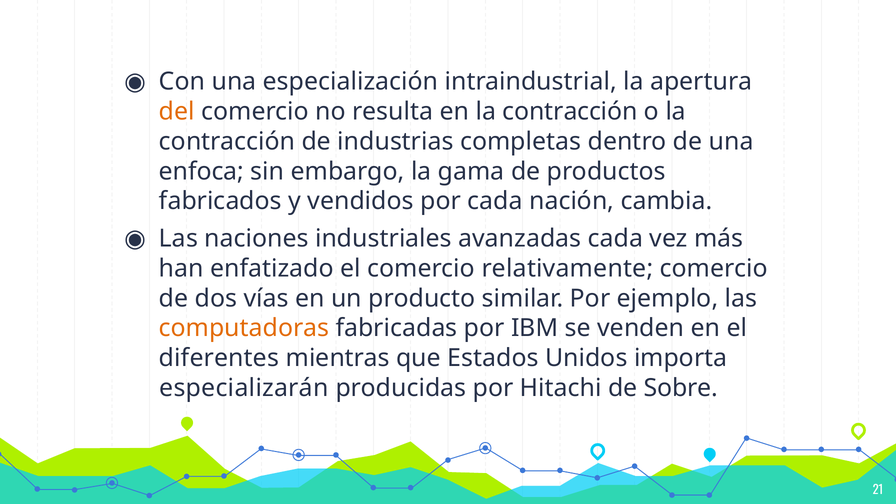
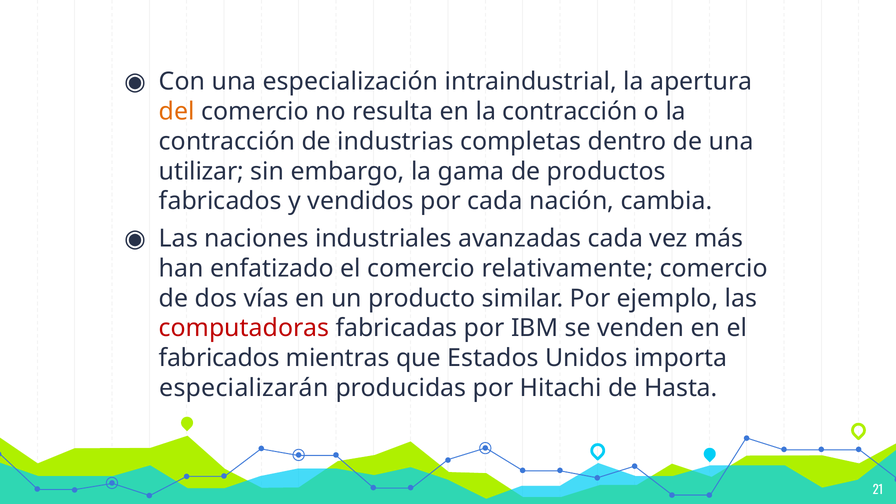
enfoca: enfoca -> utilizar (202, 171)
computadoras colour: orange -> red (244, 328)
diferentes: diferentes -> fabricados (219, 358)
Sobre: Sobre -> Hasta (681, 388)
